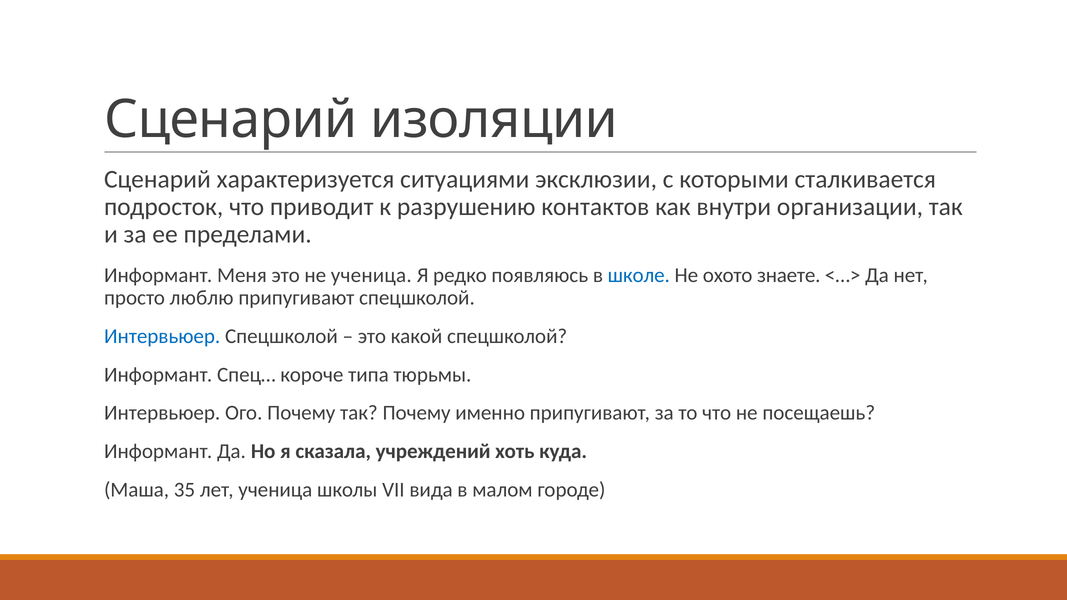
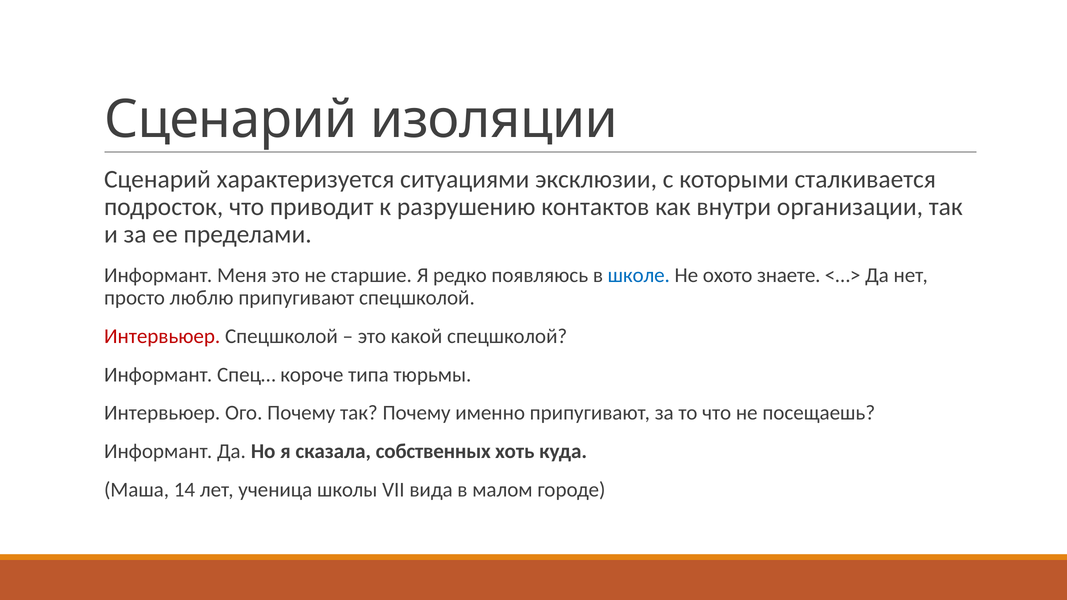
не ученица: ученица -> старшие (371, 275)
Интервьюер colour: blue -> red (162, 336)
учреждений: учреждений -> собственных (433, 451)
35: 35 -> 14 (184, 490)
